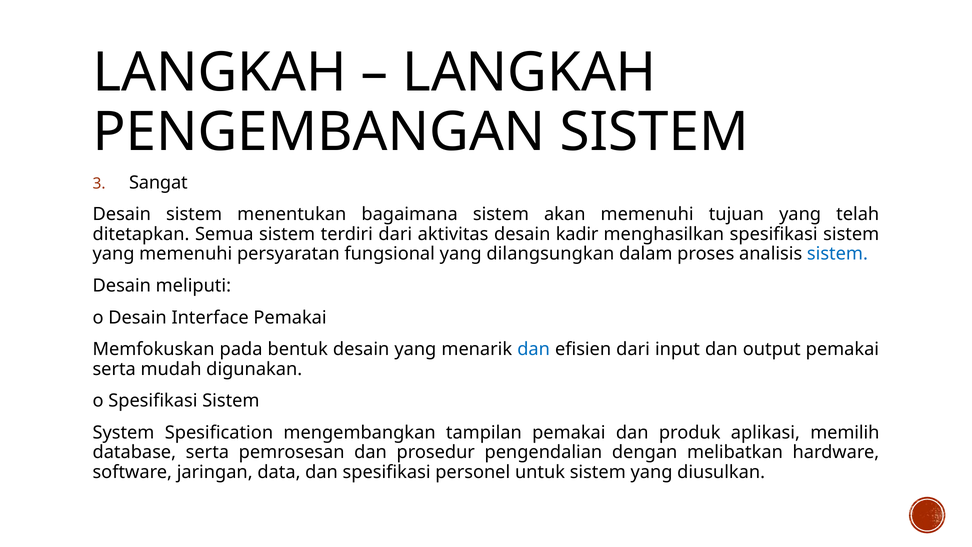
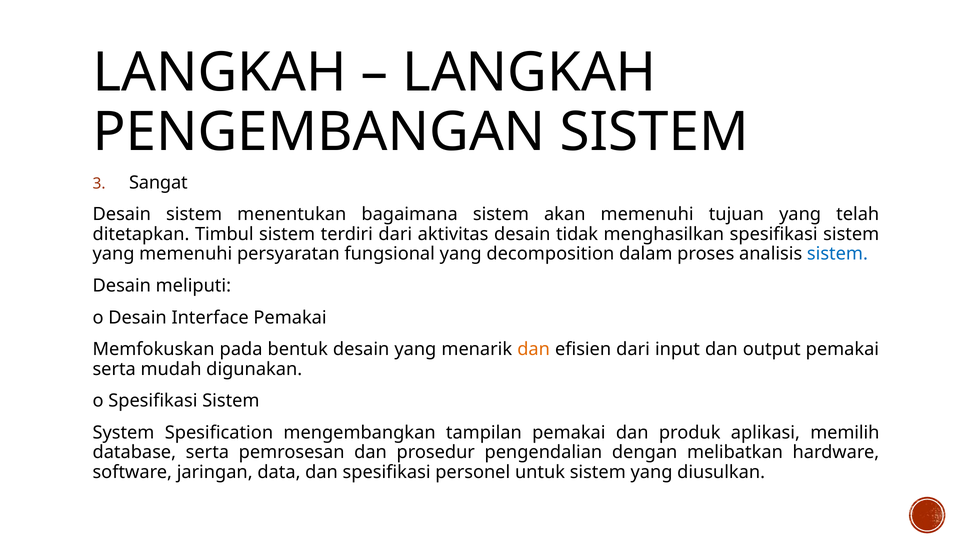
Semua: Semua -> Timbul (224, 234)
kadir: kadir -> tidak (577, 234)
dilangsungkan: dilangsungkan -> decomposition (550, 254)
dan colour: blue -> orange (534, 349)
